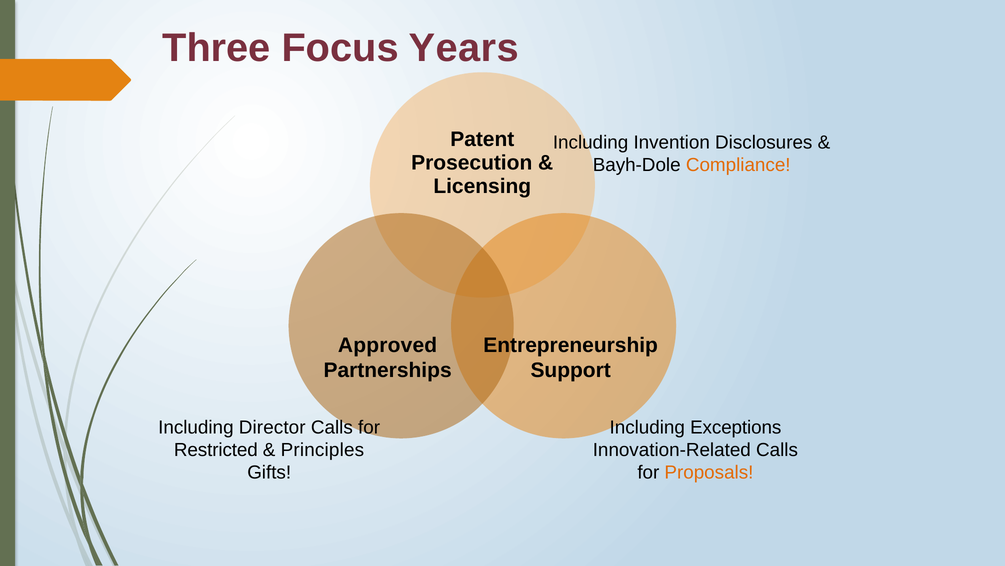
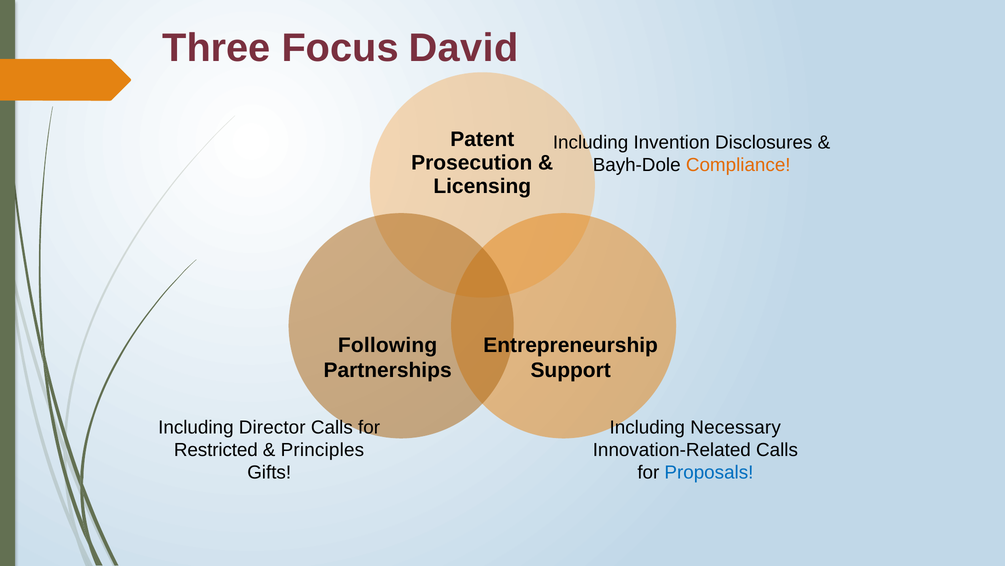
Years: Years -> David (464, 48)
Approved: Approved -> Following (388, 345)
Exceptions: Exceptions -> Necessary (736, 427)
Proposals colour: orange -> blue (709, 472)
